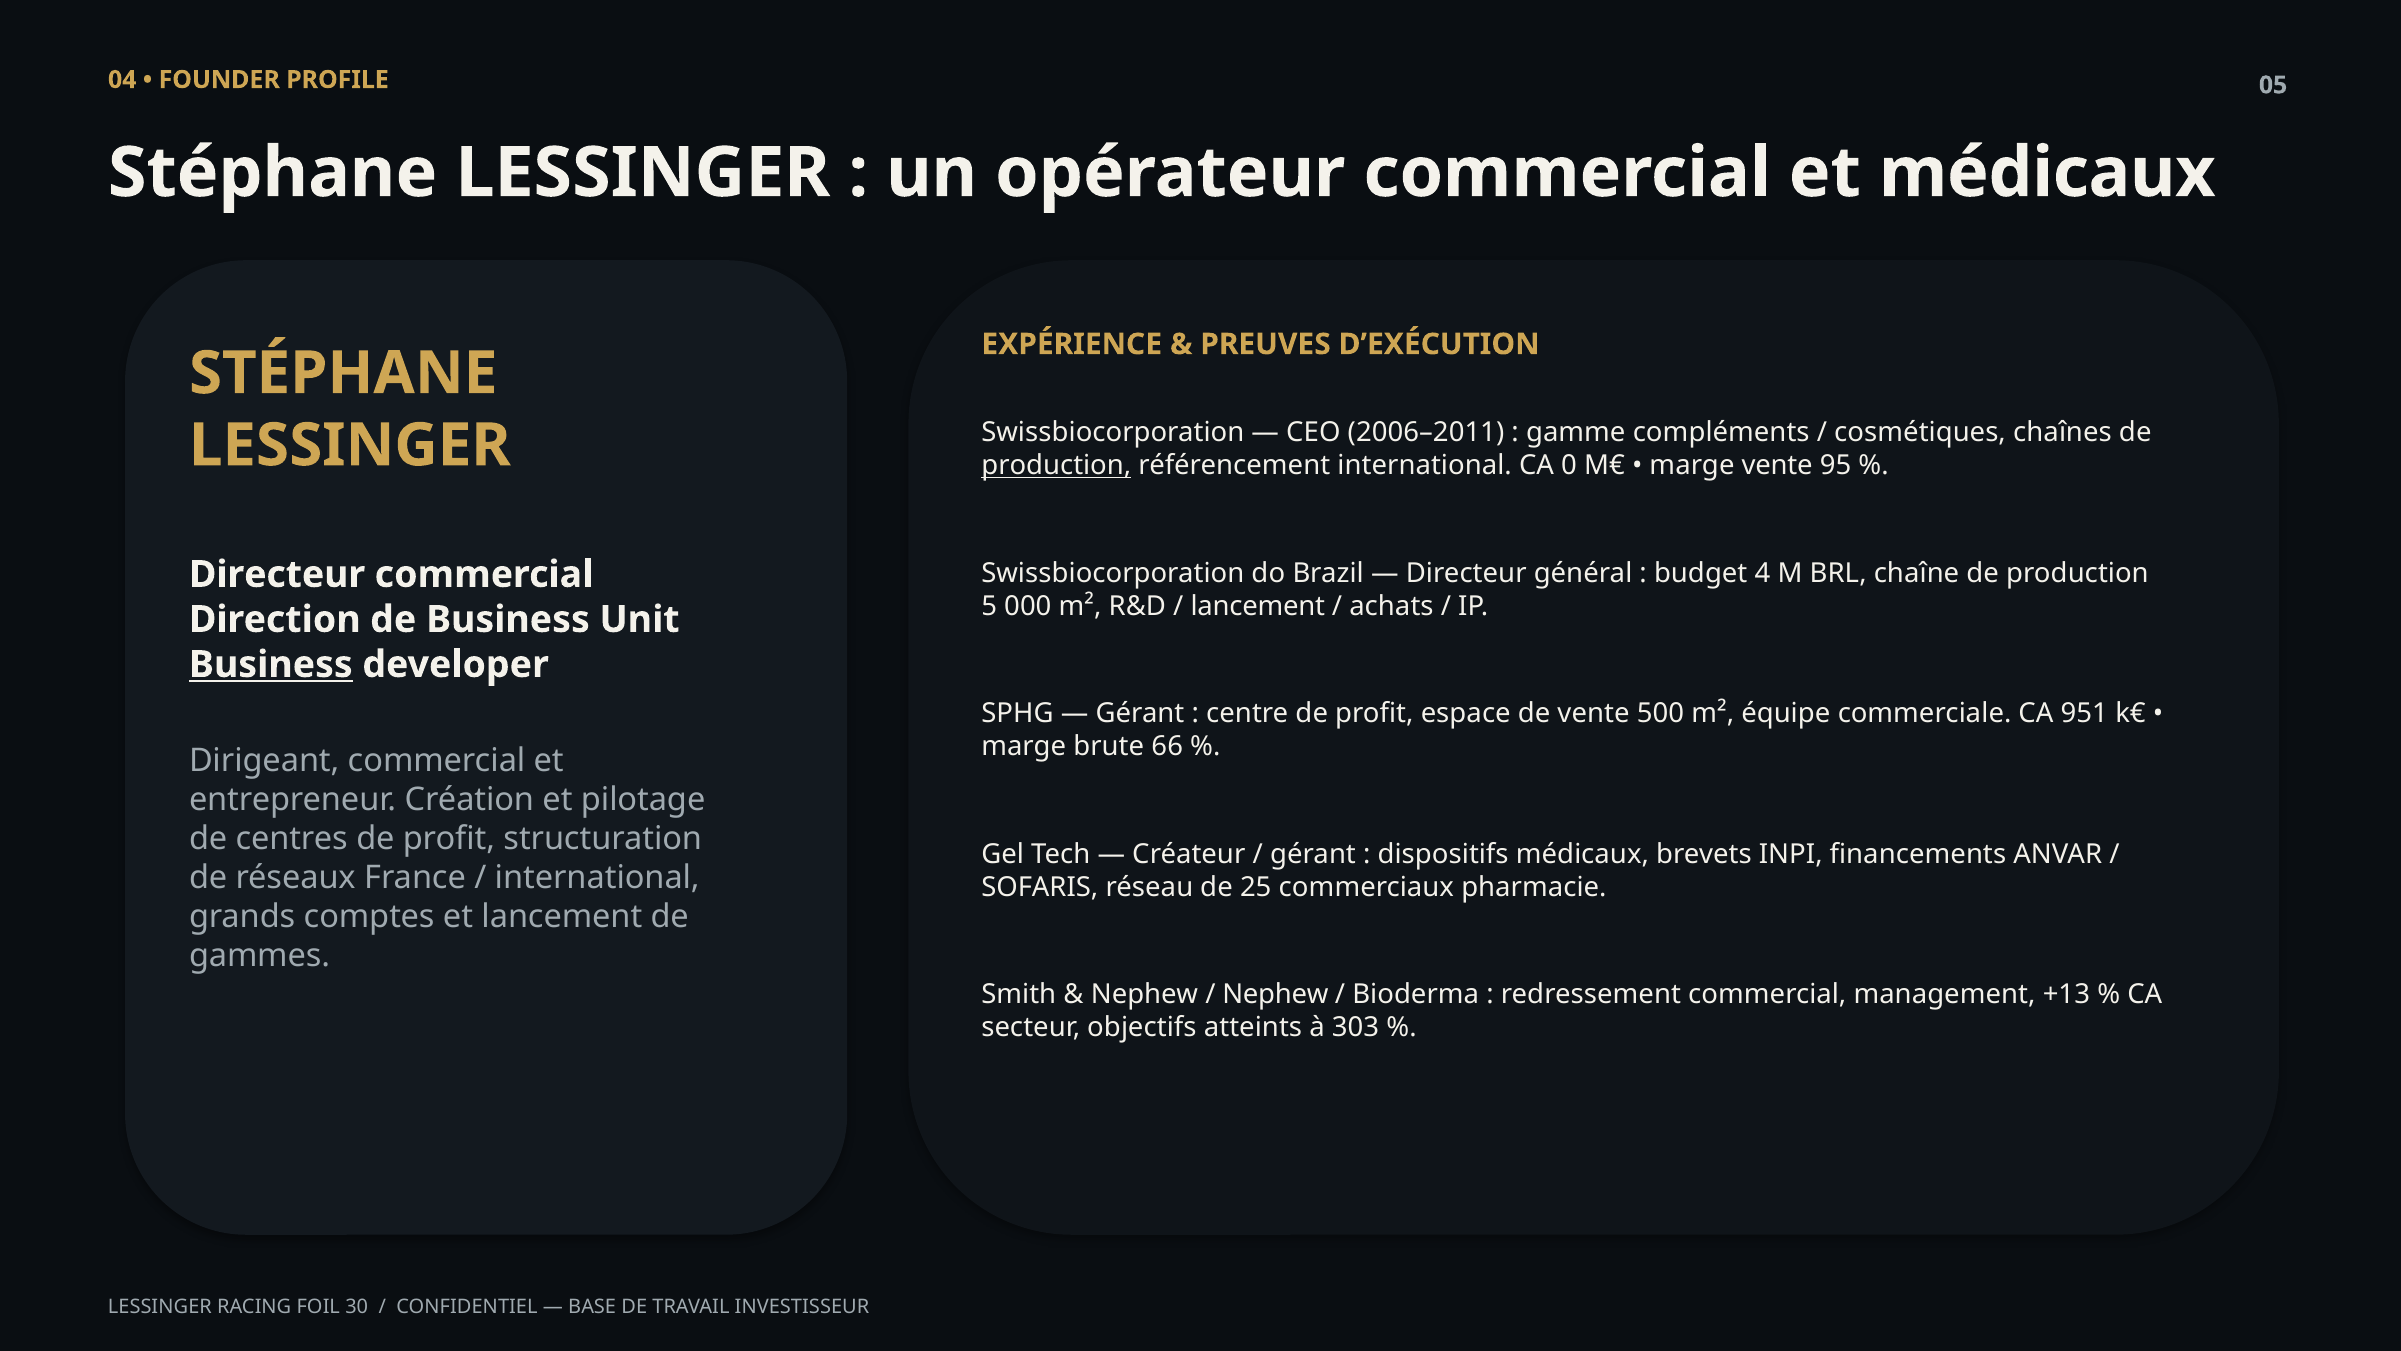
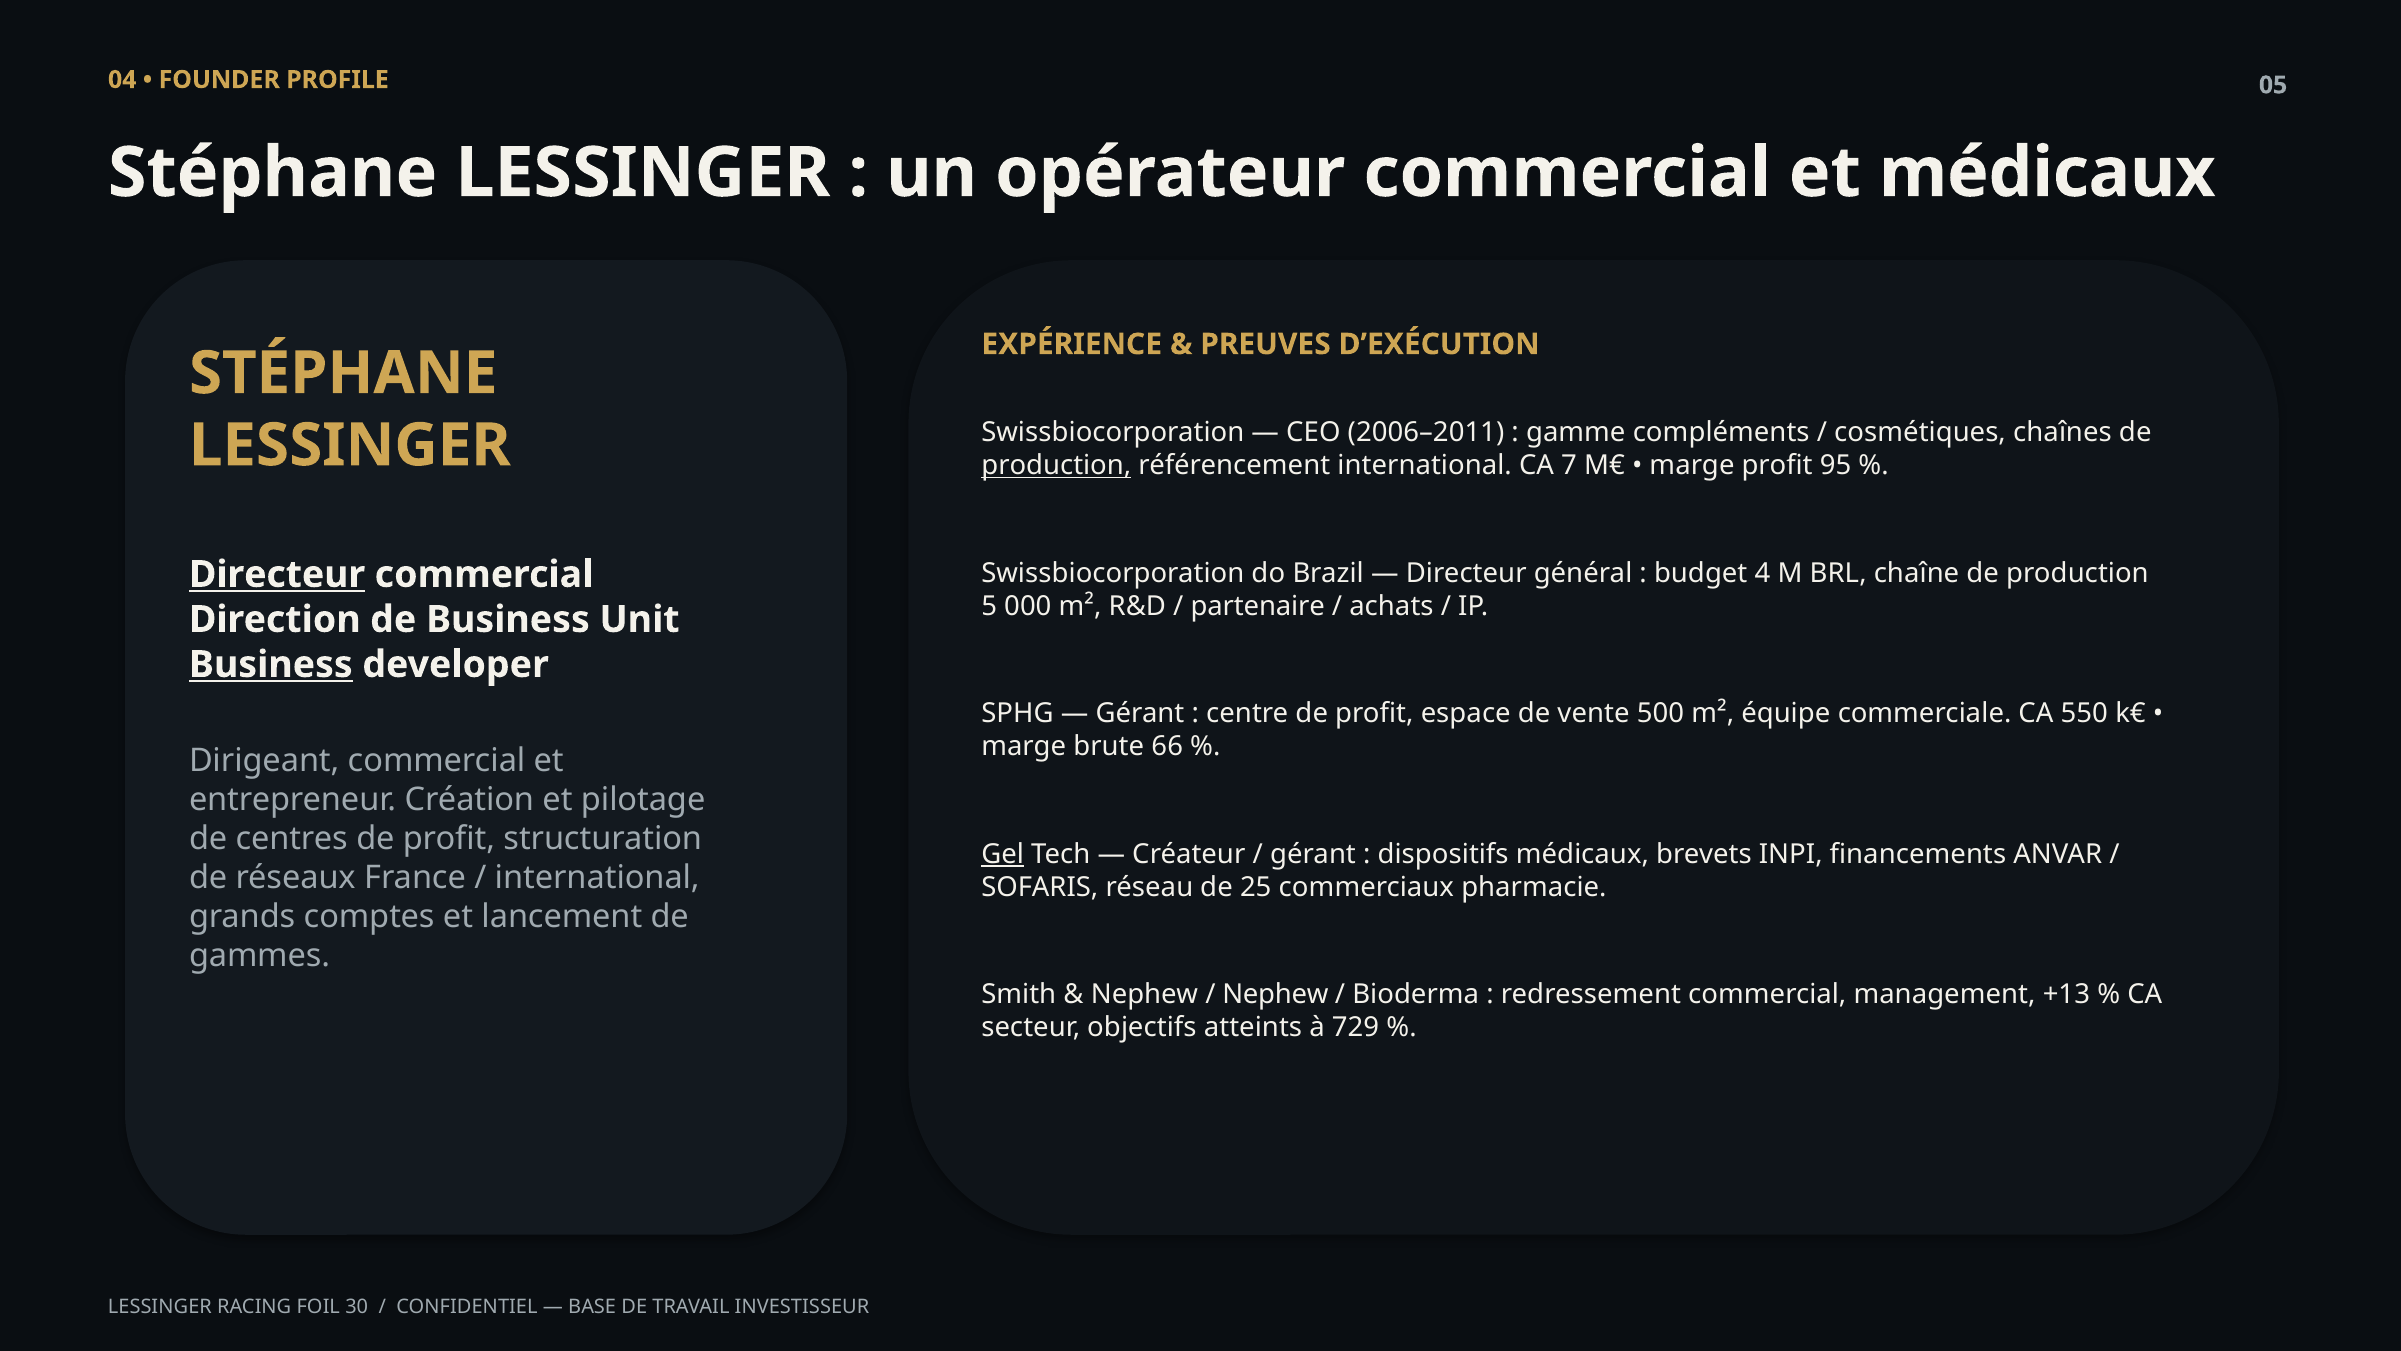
0: 0 -> 7 (1569, 466)
marge vente: vente -> profit (1777, 466)
Directeur underline: none -> present (277, 574)
lancement: lancement -> partenaire (1258, 606)
951: 951 -> 550 (2084, 713)
Gel underline: none -> present (1003, 854)
303: 303 -> 729 (1356, 1027)
